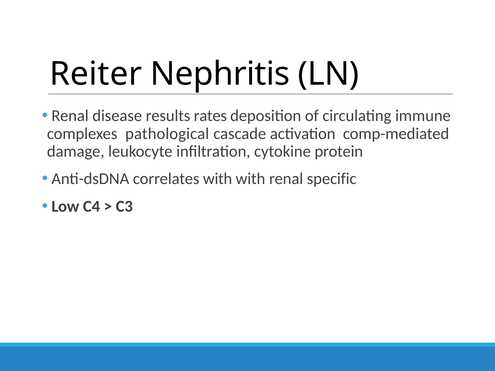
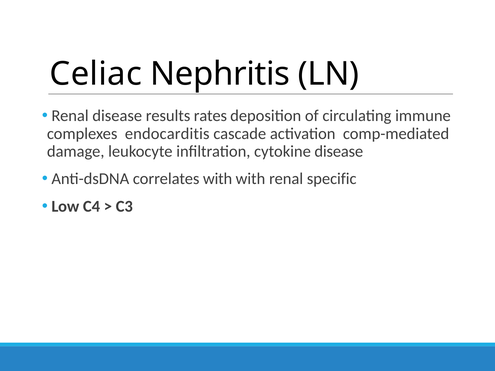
Reiter: Reiter -> Celiac (96, 74)
pathological: pathological -> endocarditis (167, 134)
cytokine protein: protein -> disease (339, 151)
